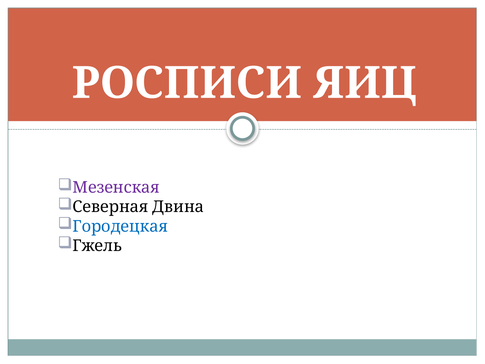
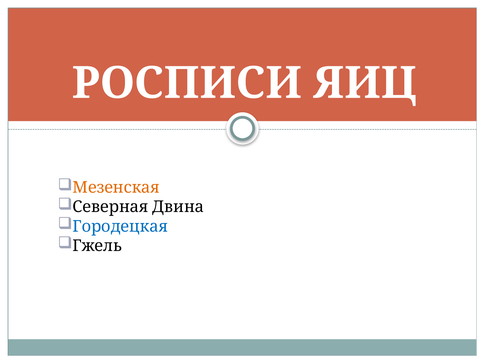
Мезенская colour: purple -> orange (116, 187)
